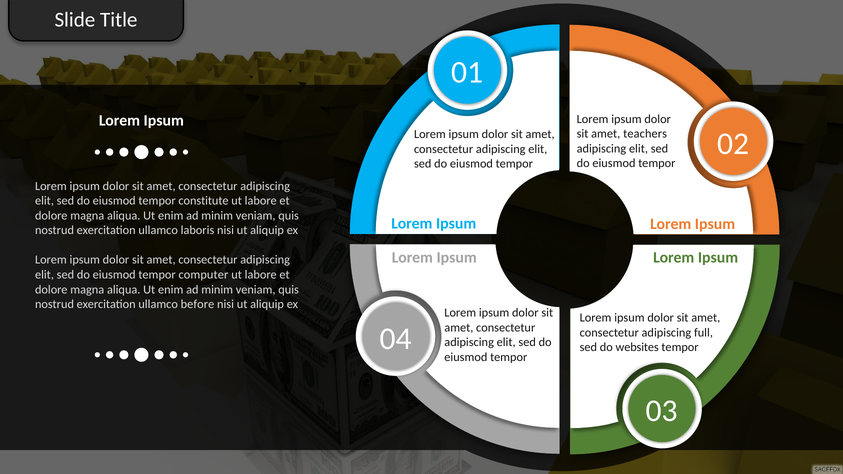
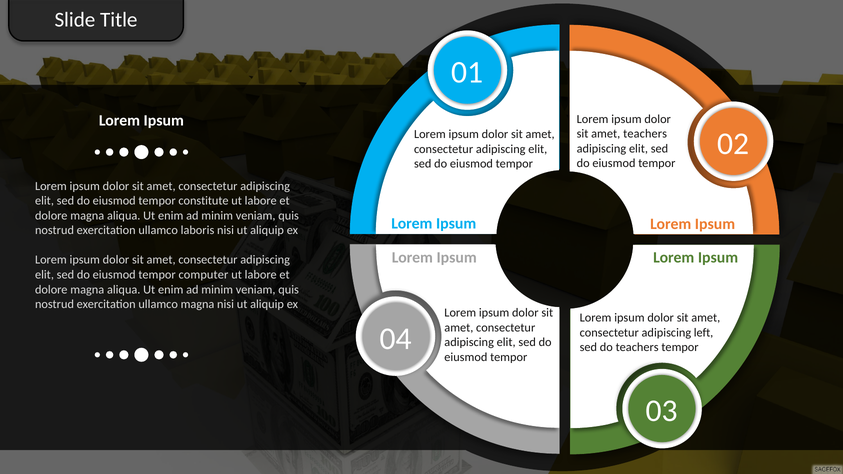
ullamco before: before -> magna (198, 304)
full: full -> left (704, 333)
do websites: websites -> teachers (637, 348)
